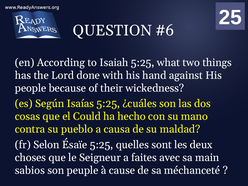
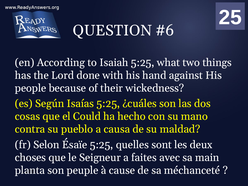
sabios: sabios -> planta (30, 170)
